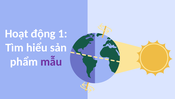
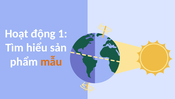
mẫu colour: purple -> orange (51, 61)
